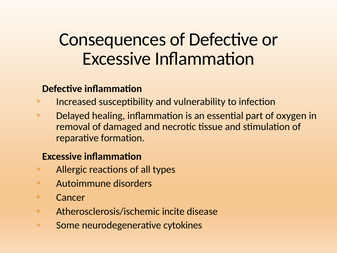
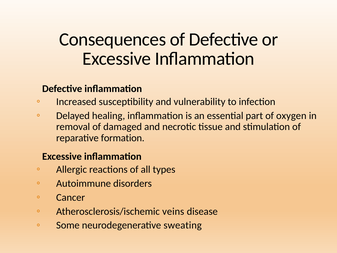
incite: incite -> veins (173, 211)
cytokines: cytokines -> sweating (183, 225)
